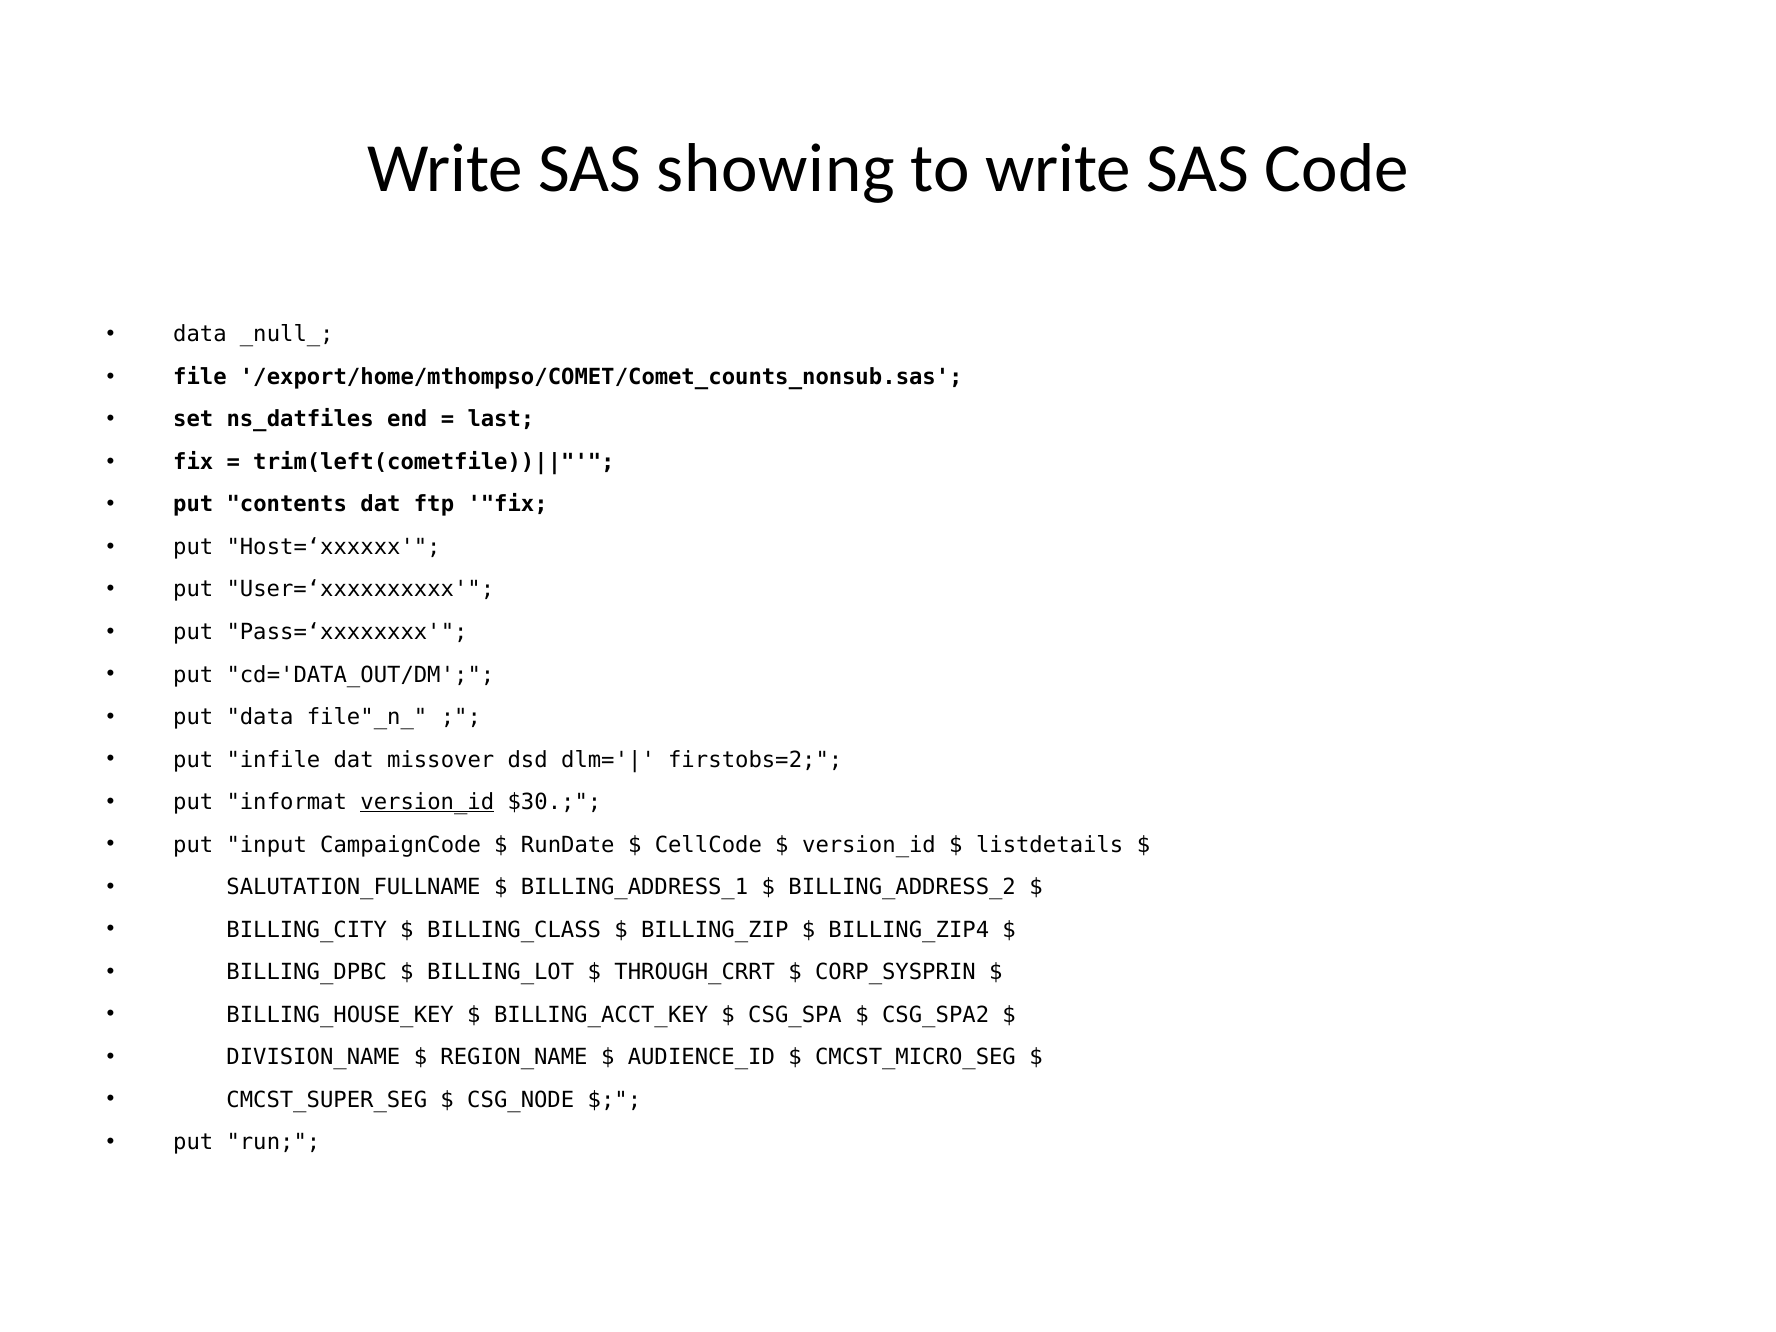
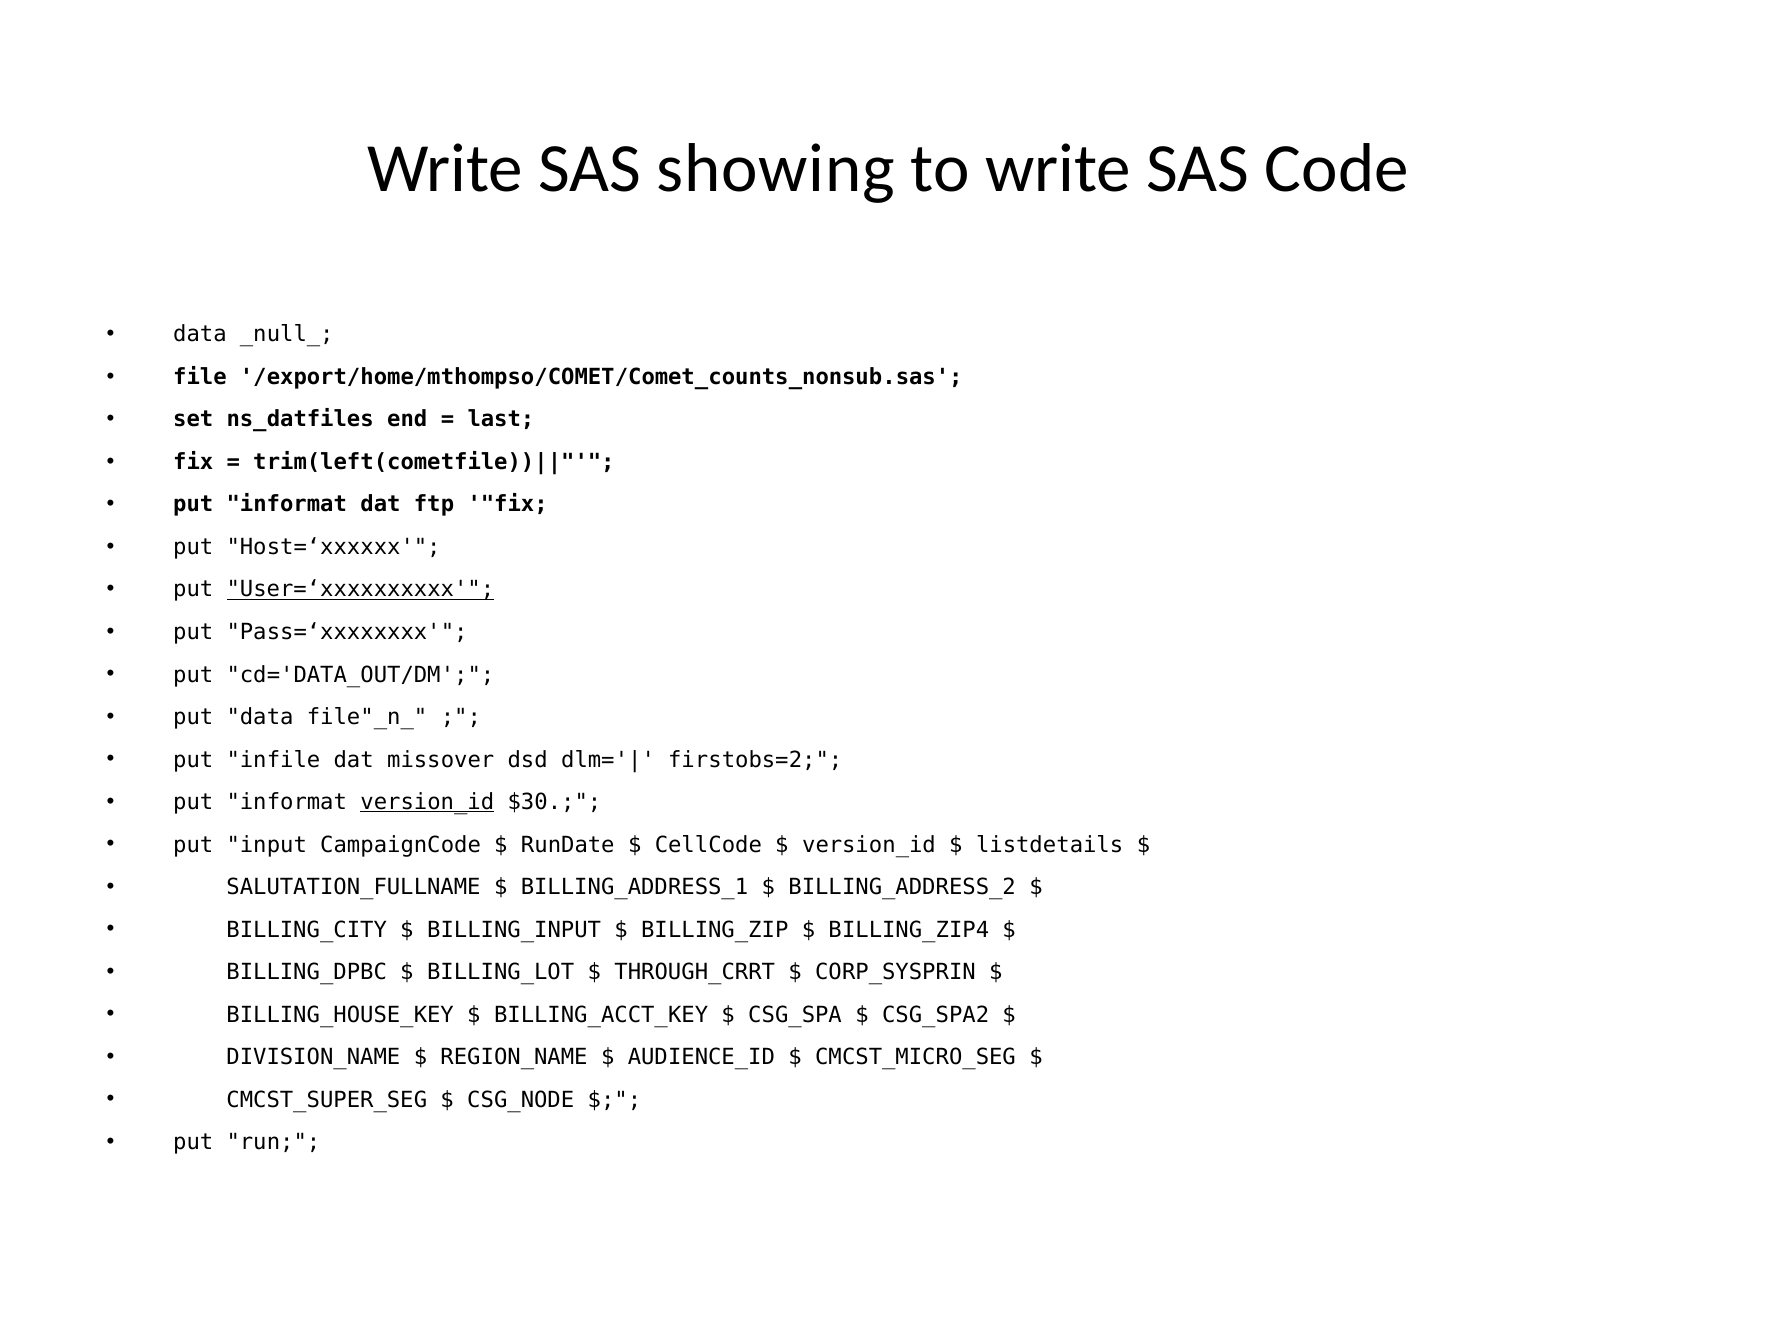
contents: contents -> informat (287, 505)
User=‘xxxxxxxxxx underline: none -> present (360, 590)
BILLING_CLASS: BILLING_CLASS -> BILLING_INPUT (514, 930)
